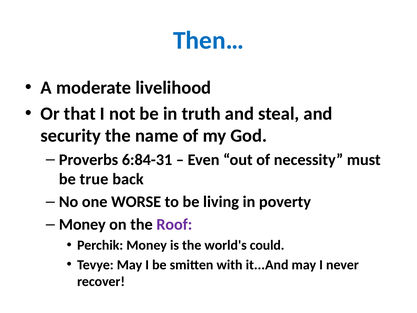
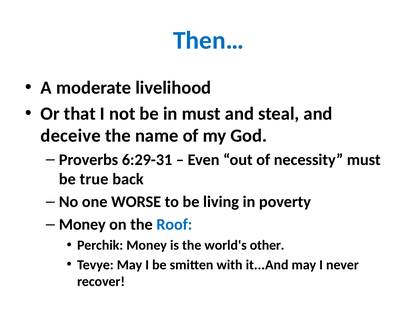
in truth: truth -> must (201, 113)
security: security -> deceive (71, 136)
6:84-31: 6:84-31 -> 6:29-31 (147, 160)
Roof colour: purple -> blue (174, 224)
could: could -> other (267, 245)
